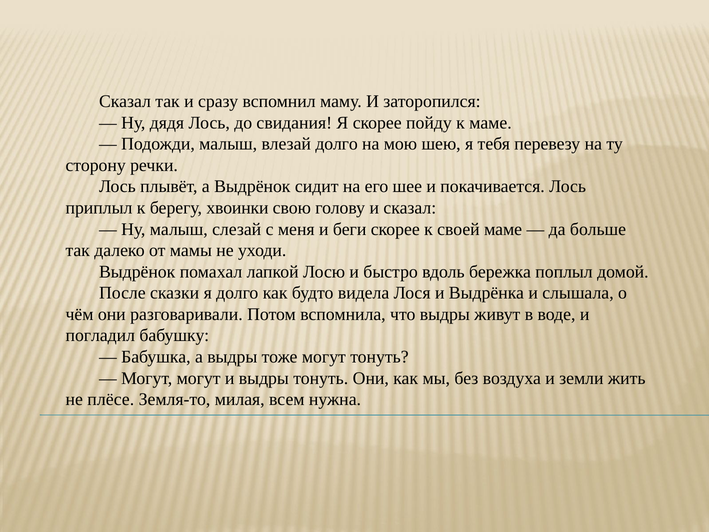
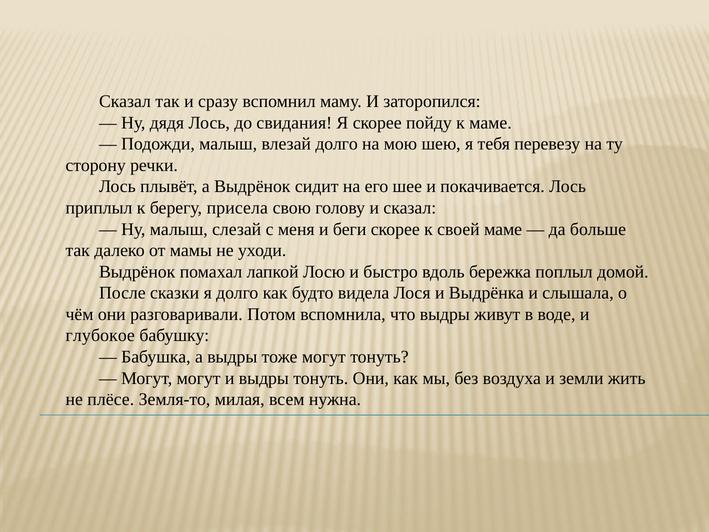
хвоинки: хвоинки -> присела (237, 208)
погладил: погладил -> глубокое (100, 335)
